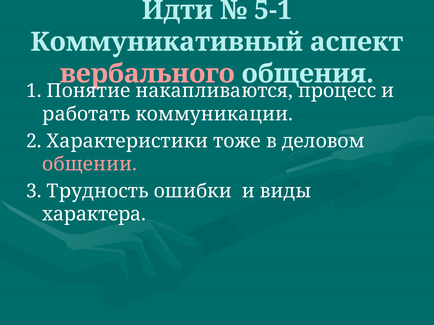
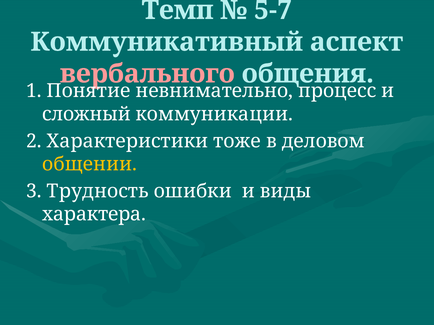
Идти: Идти -> Темп (177, 10)
5-1: 5-1 -> 5-7 (273, 10)
накапливаются: накапливаются -> невнимательно (214, 91)
работать: работать -> сложный (86, 114)
общении colour: pink -> yellow (90, 164)
